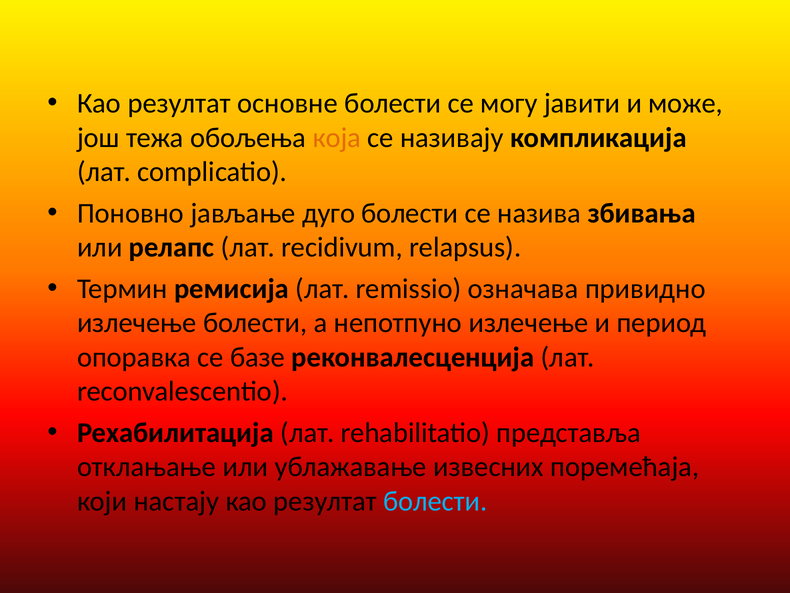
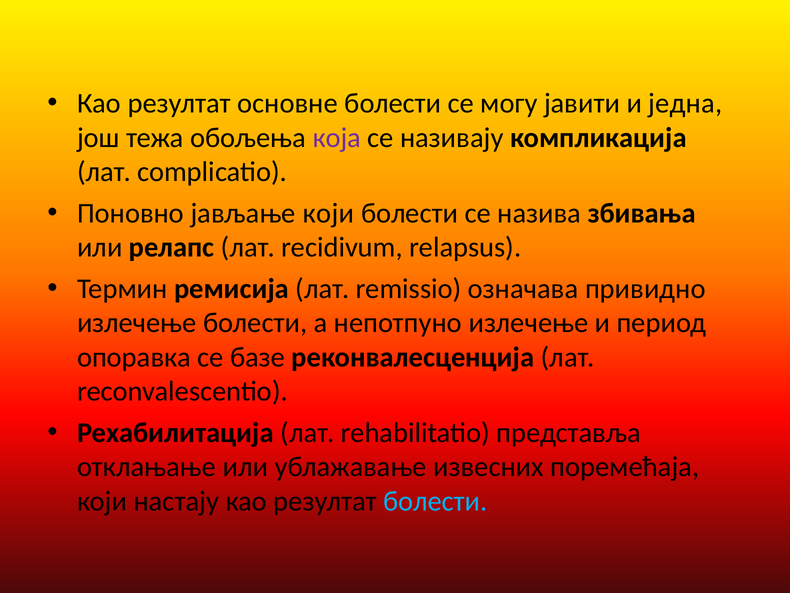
може: може -> једна (685, 103)
која colour: orange -> purple (337, 138)
јављање дуго: дуго -> који (328, 213)
